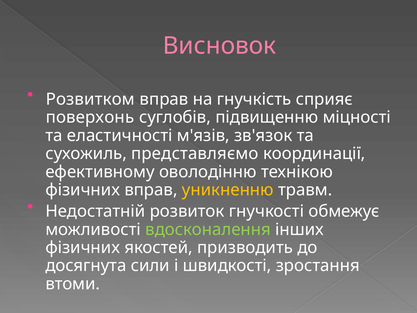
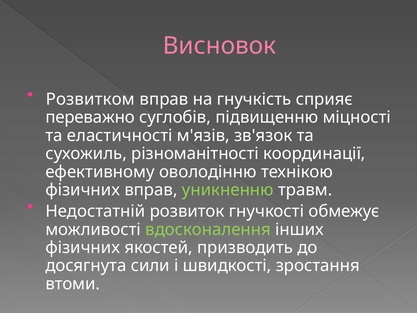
поверхонь: поверхонь -> переважно (90, 117)
представляємо: представляємо -> різноманітності (195, 154)
уникненню colour: yellow -> light green (228, 190)
